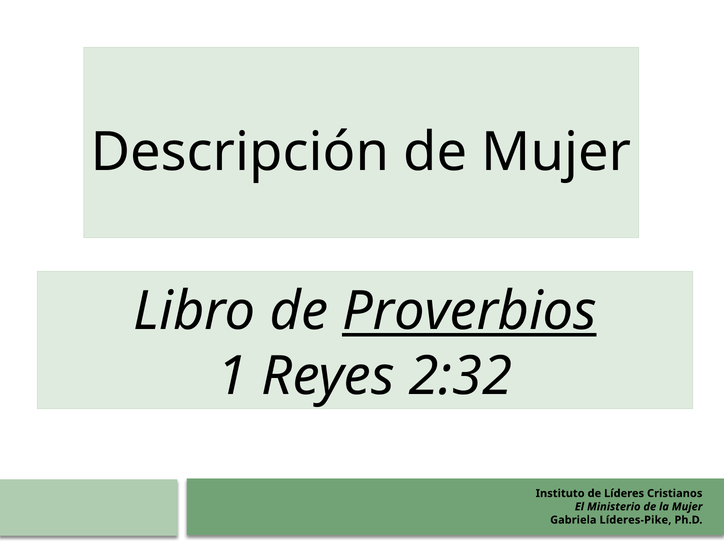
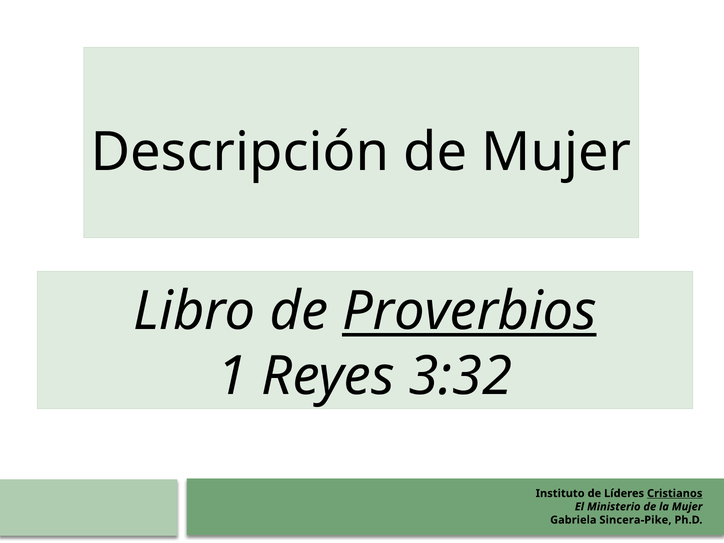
2:32: 2:32 -> 3:32 (460, 377)
Cristianos underline: none -> present (675, 493)
Líderes-Pike: Líderes-Pike -> Sincera-Pike (635, 520)
